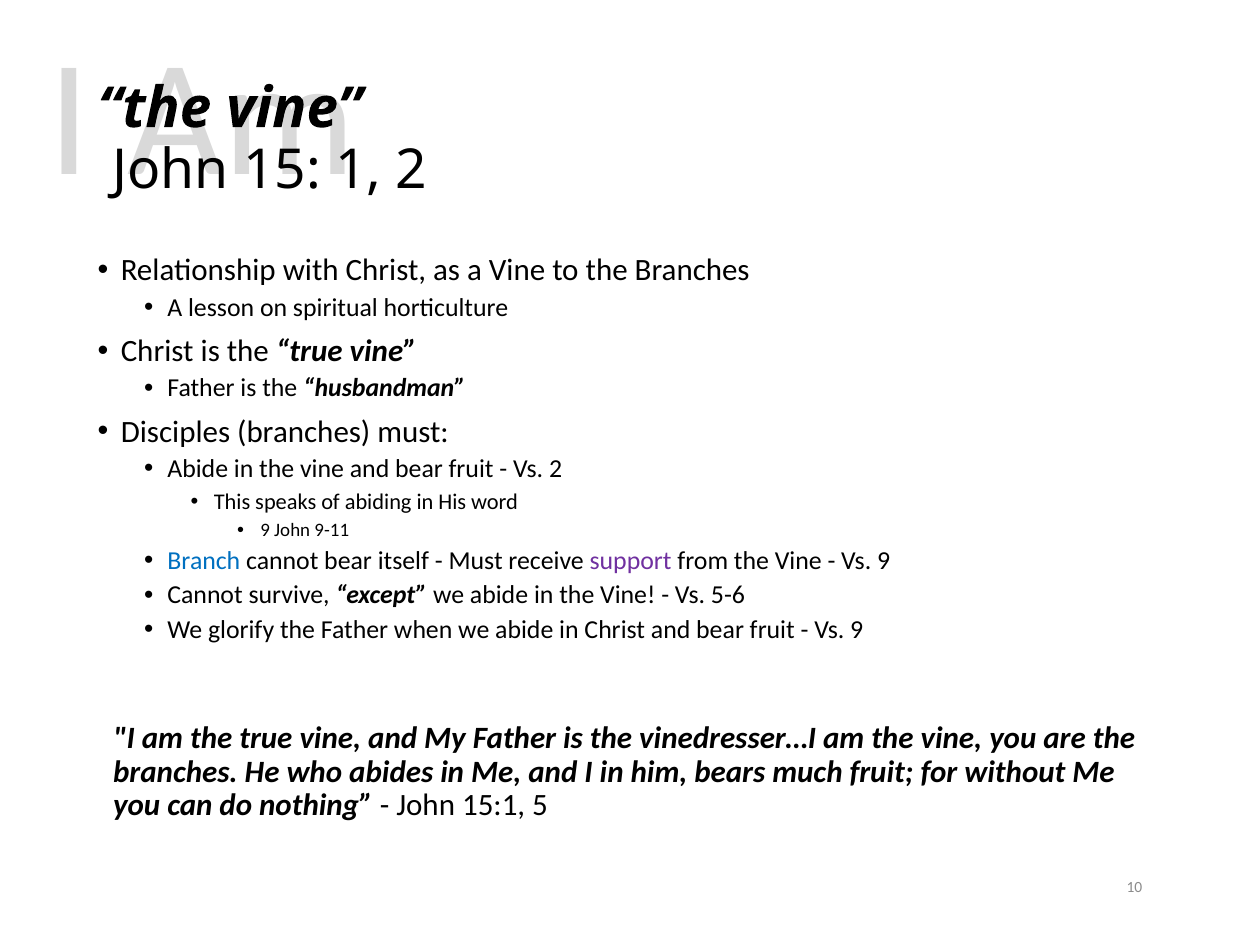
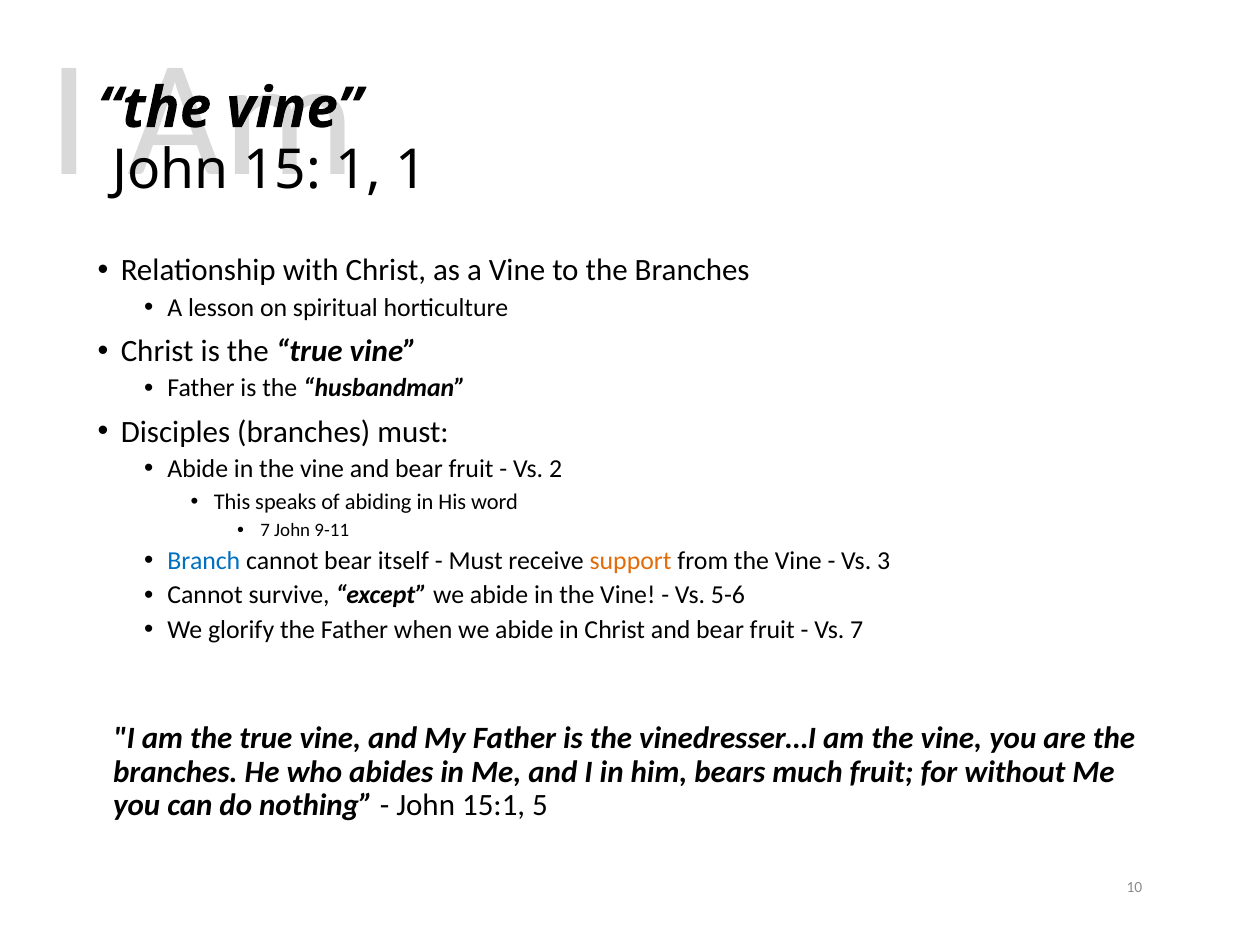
2: 2 -> 1 (412, 170)
9: 9 -> 7 (265, 530)
support colour: purple -> orange (631, 561)
9: 9 -> 3 (884, 561)
9: 9 -> 7 (857, 630)
